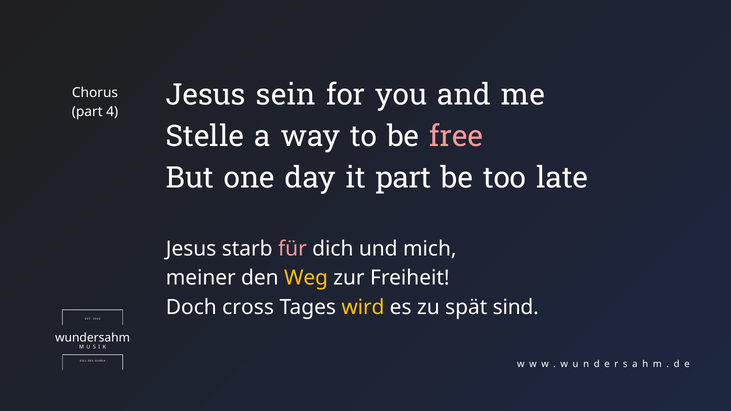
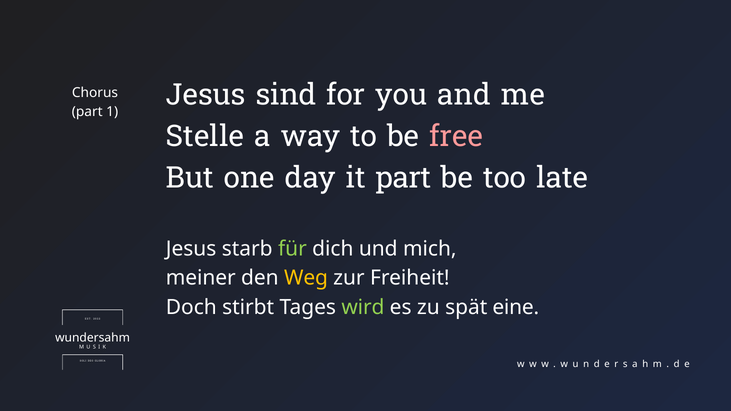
sein: sein -> sind (286, 95)
4: 4 -> 1 (112, 112)
für colour: pink -> light green (292, 249)
cross: cross -> stirbt (248, 307)
wird colour: yellow -> light green (363, 307)
sind: sind -> eine (516, 307)
